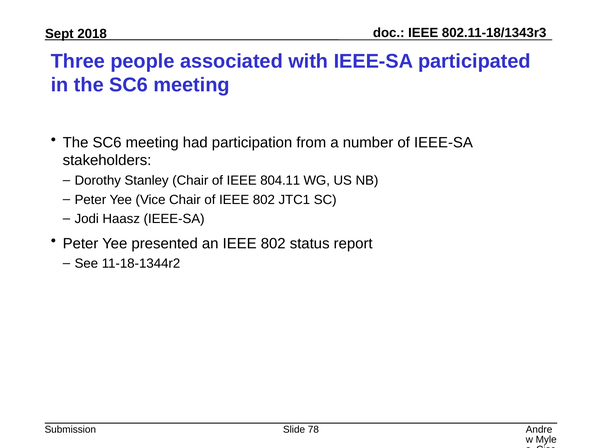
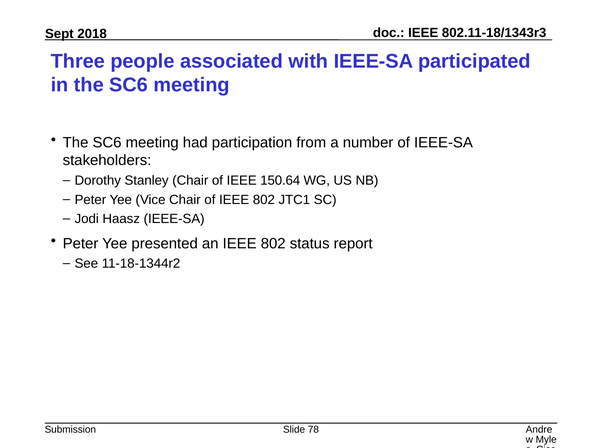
804.11: 804.11 -> 150.64 (280, 180)
